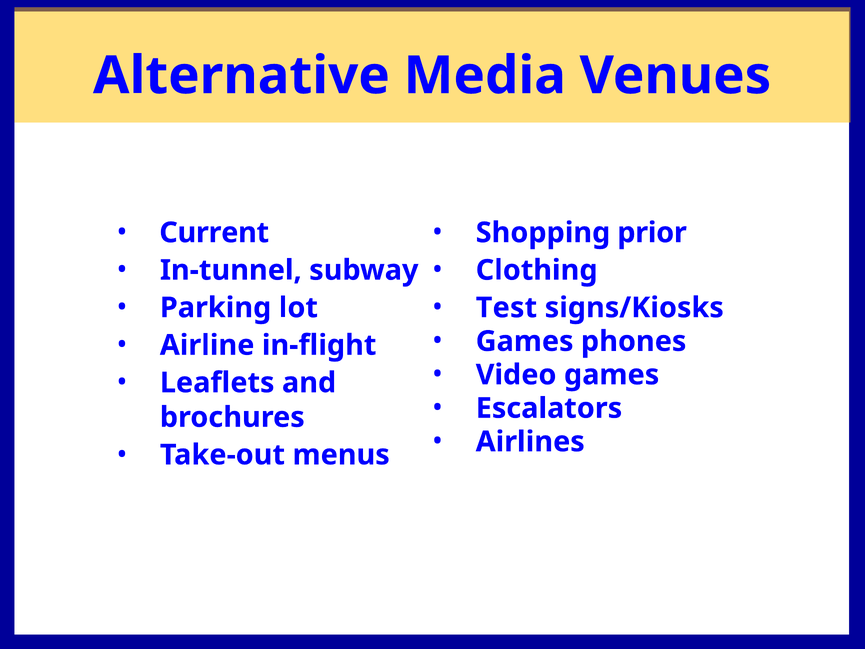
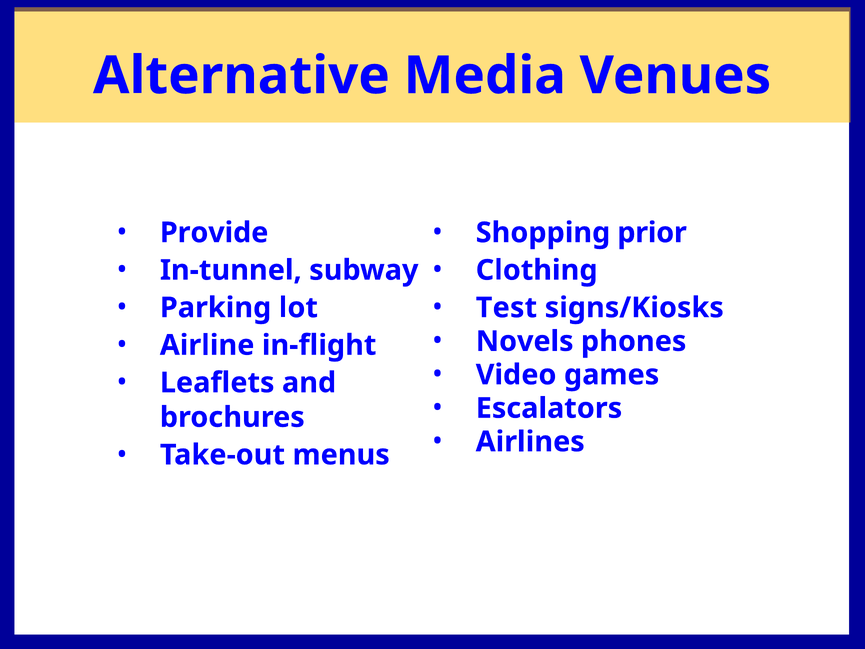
Current: Current -> Provide (214, 233)
Games: Games -> Novels (525, 341)
